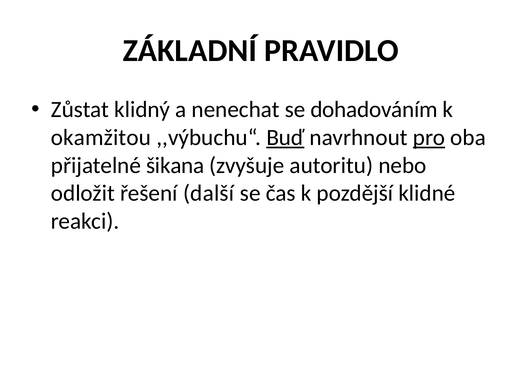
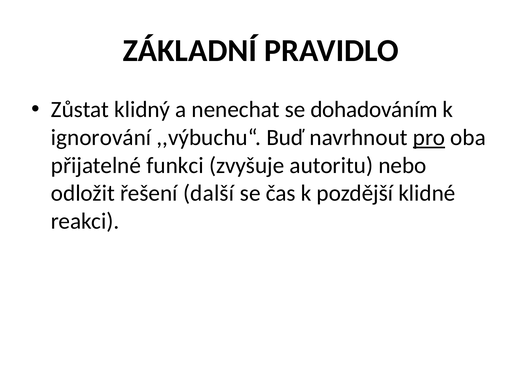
okamžitou: okamžitou -> ignorování (101, 137)
Buď underline: present -> none (285, 137)
šikana: šikana -> funkci (175, 165)
